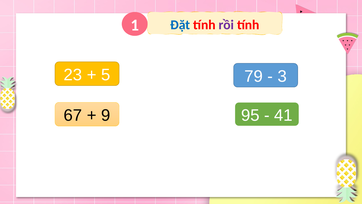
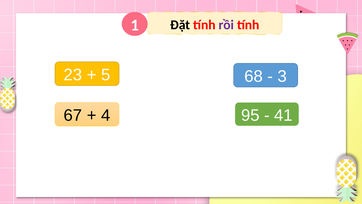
Đặt colour: blue -> black (180, 25)
79: 79 -> 68 (254, 76)
9: 9 -> 4 (106, 115)
